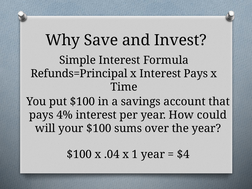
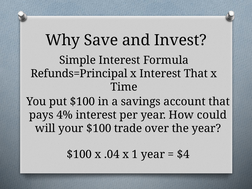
Interest Pays: Pays -> That (196, 74)
sums: sums -> trade (128, 128)
